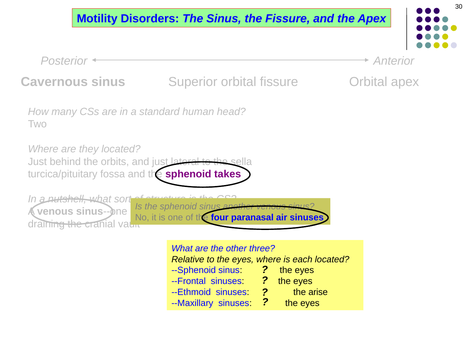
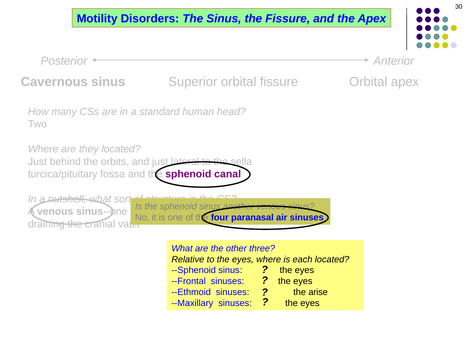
takes: takes -> canal (228, 174)
